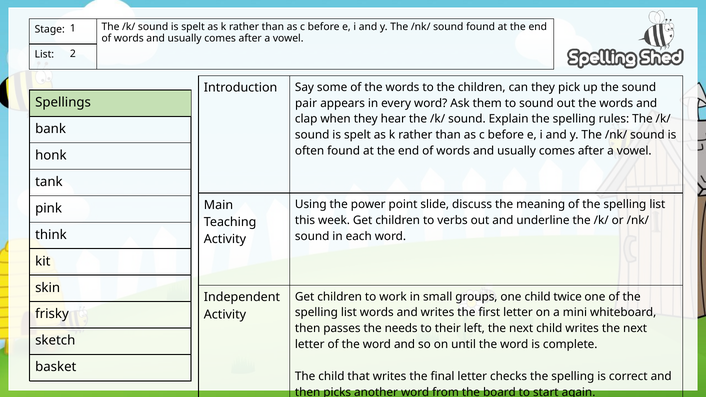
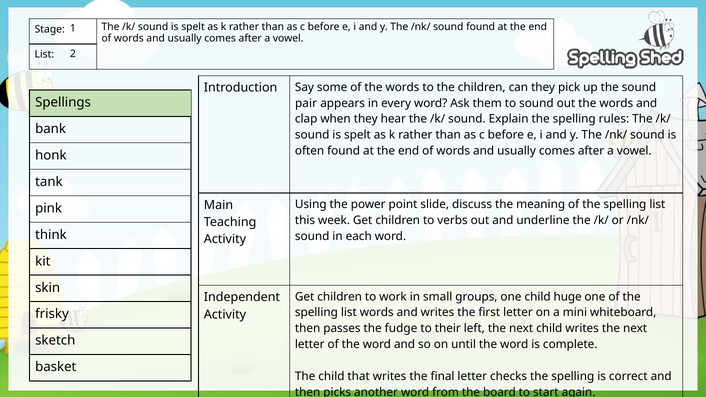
twice: twice -> huge (568, 297)
needs: needs -> fudge (401, 329)
